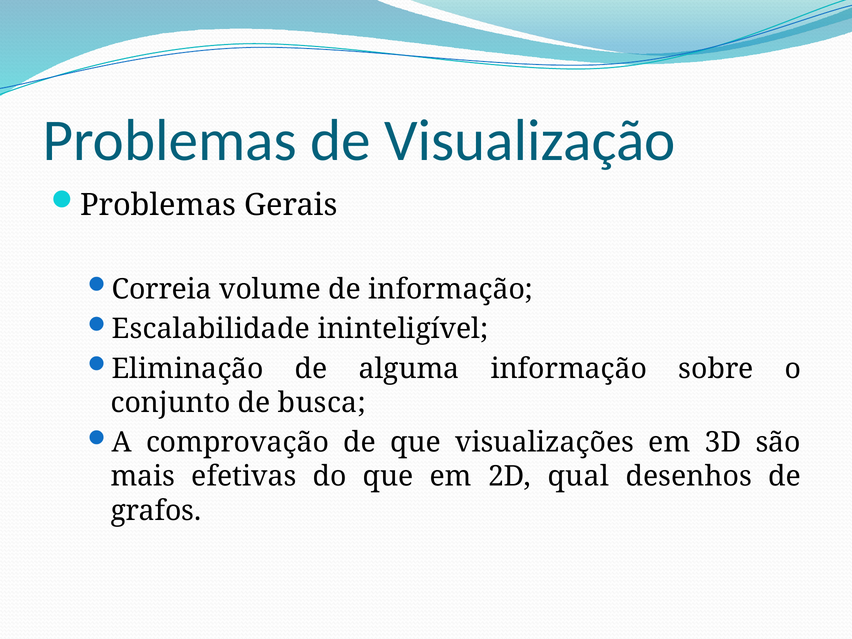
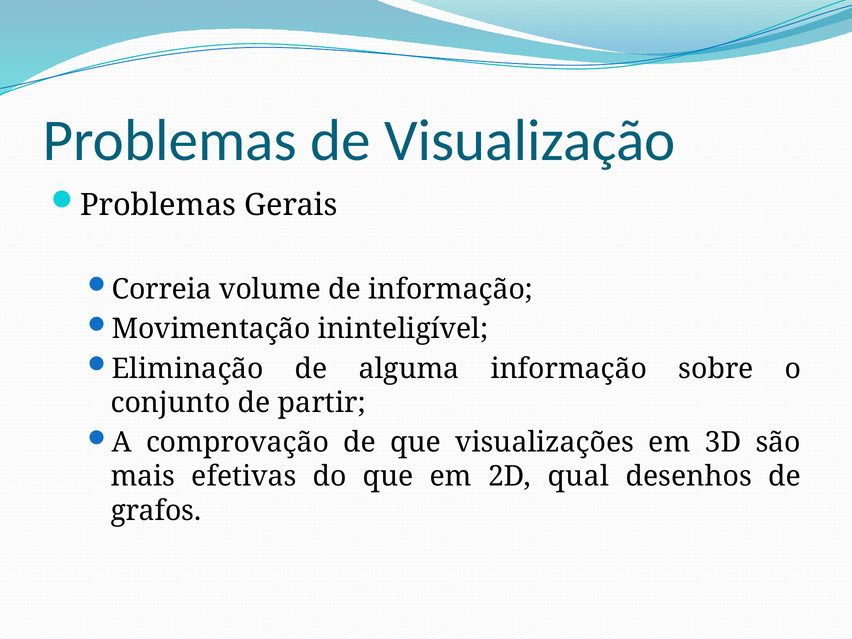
Escalabilidade: Escalabilidade -> Movimentação (211, 329)
busca: busca -> partir (322, 403)
